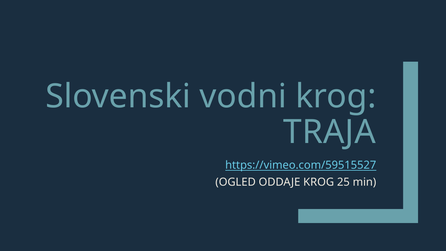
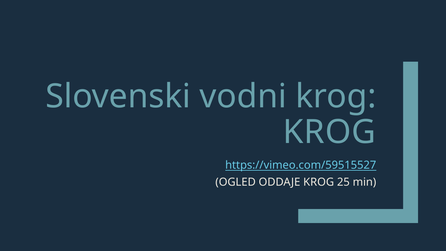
TRAJA: TRAJA -> KROG (329, 132)
